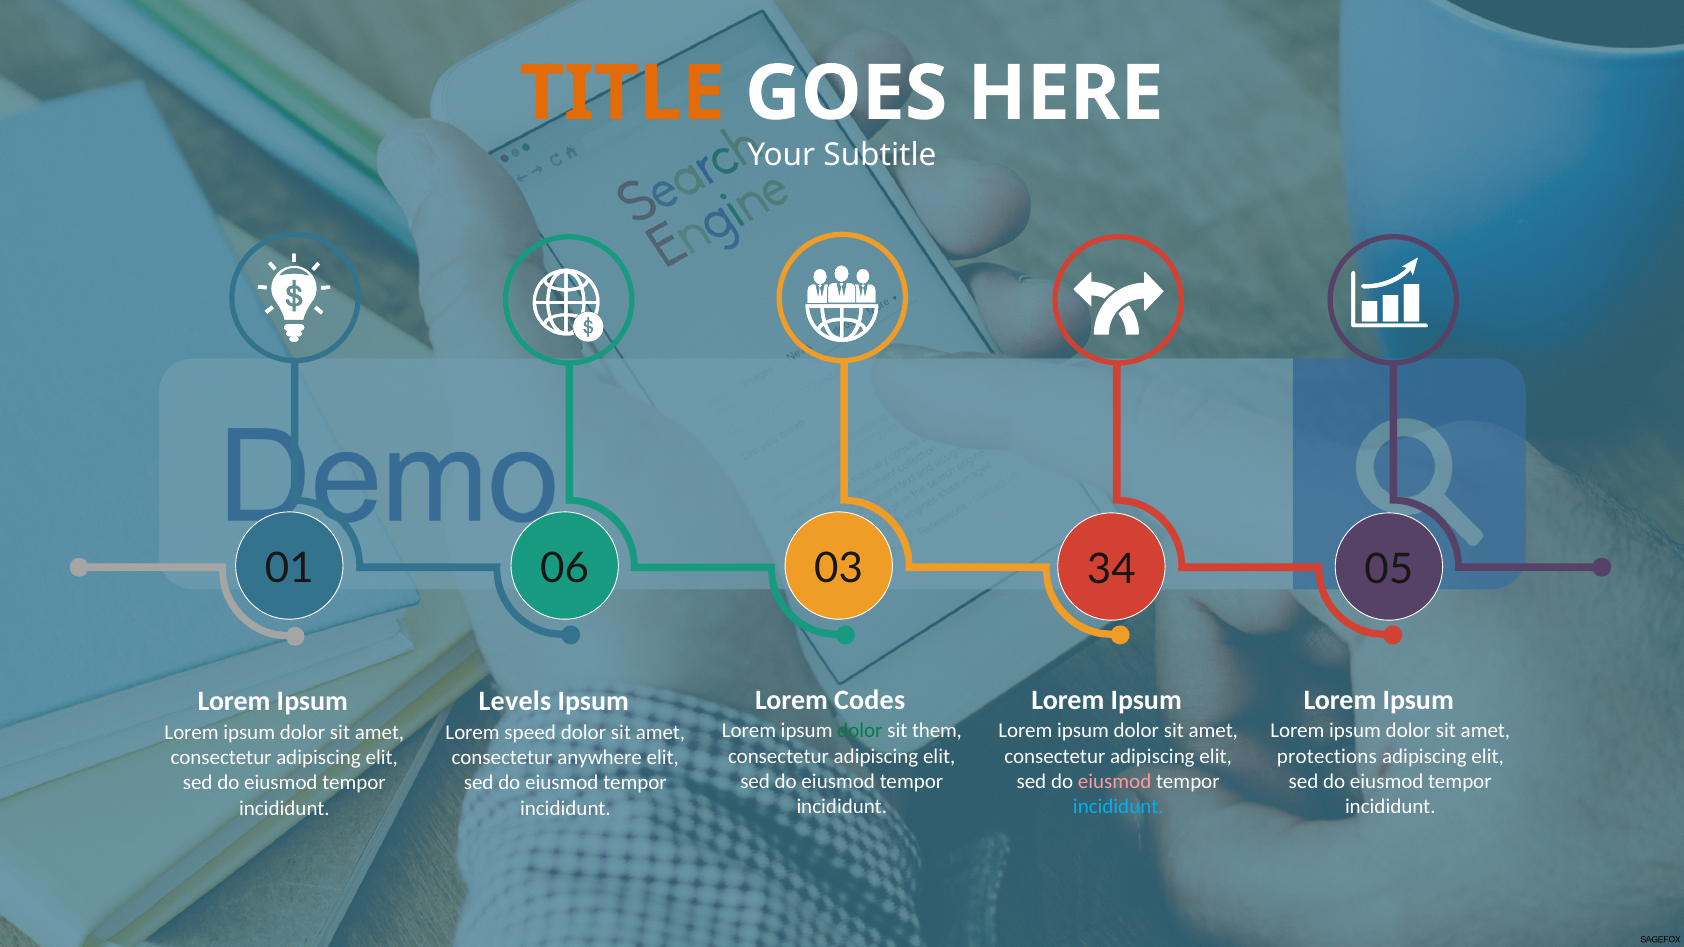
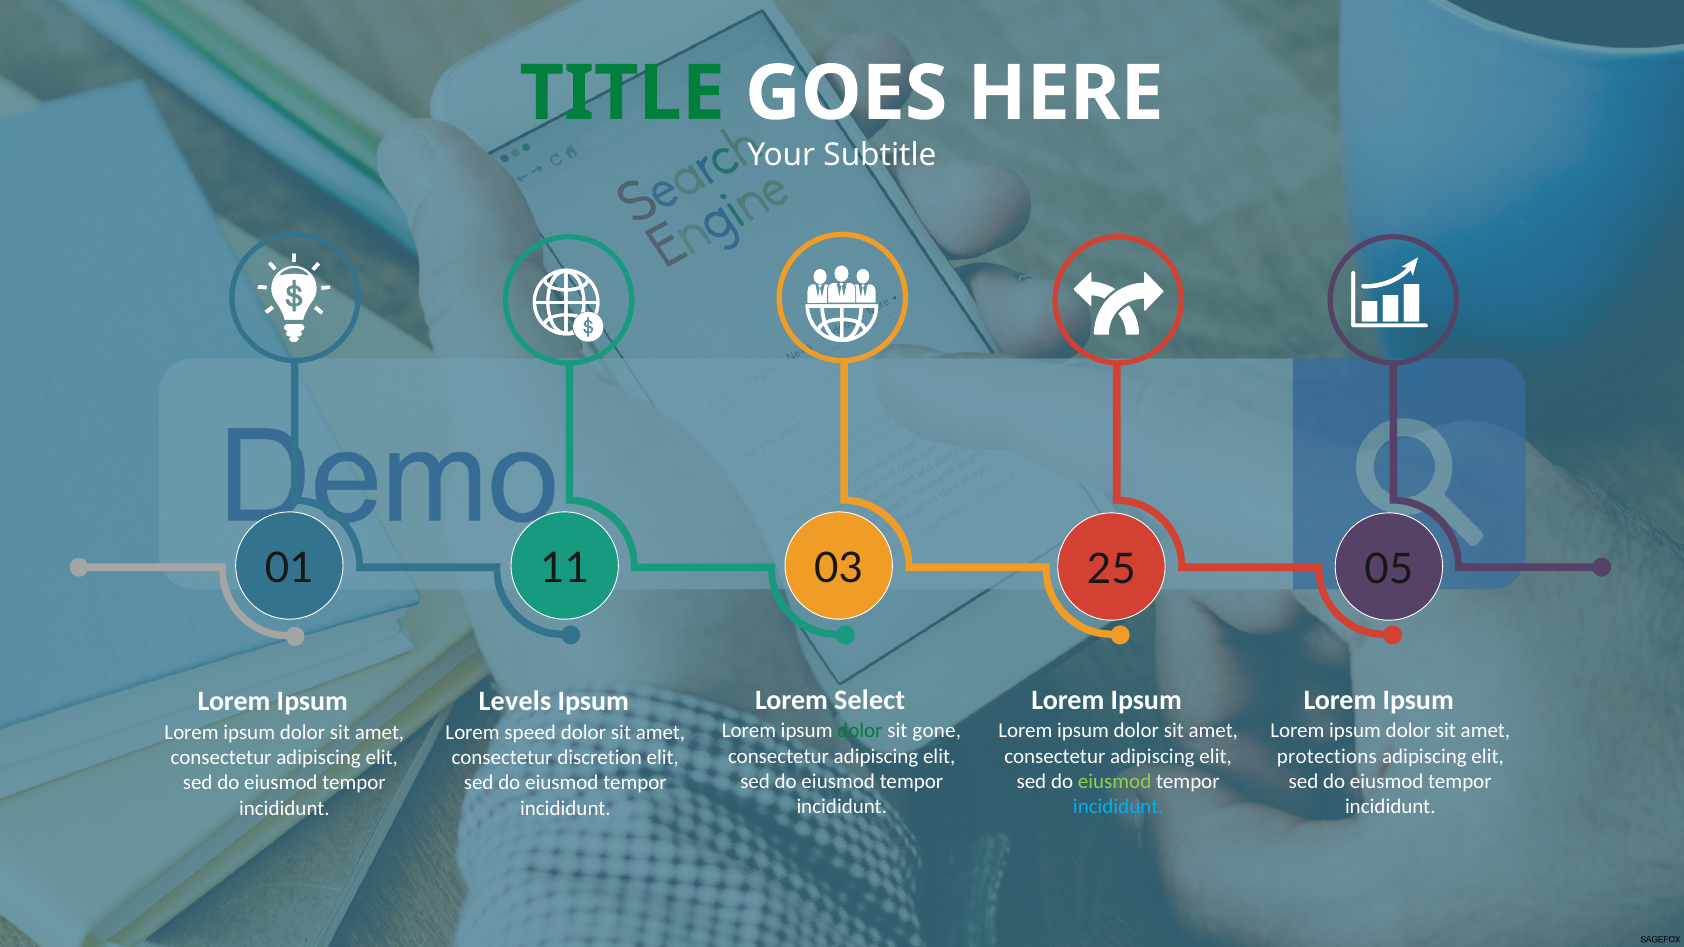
TITLE colour: orange -> green (622, 94)
06: 06 -> 11 (565, 569)
34: 34 -> 25 (1111, 570)
Codes: Codes -> Select (870, 700)
them: them -> gone (937, 731)
anywhere: anywhere -> discretion (600, 758)
eiusmod colour: pink -> light green (1115, 782)
